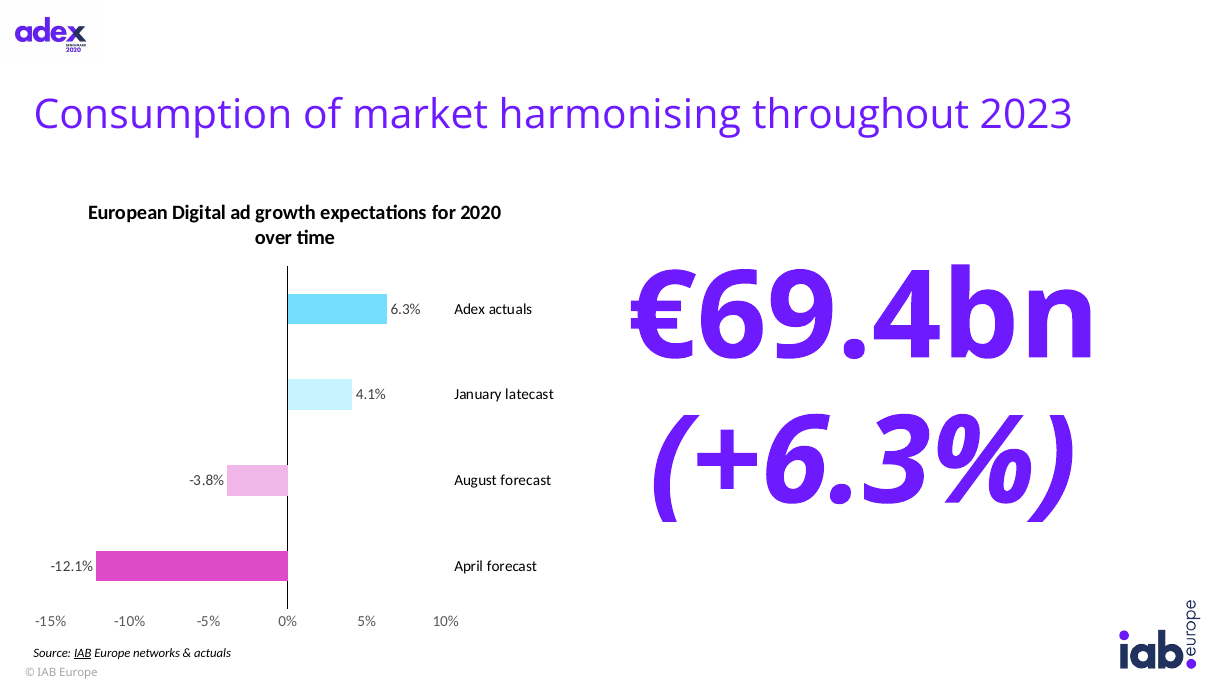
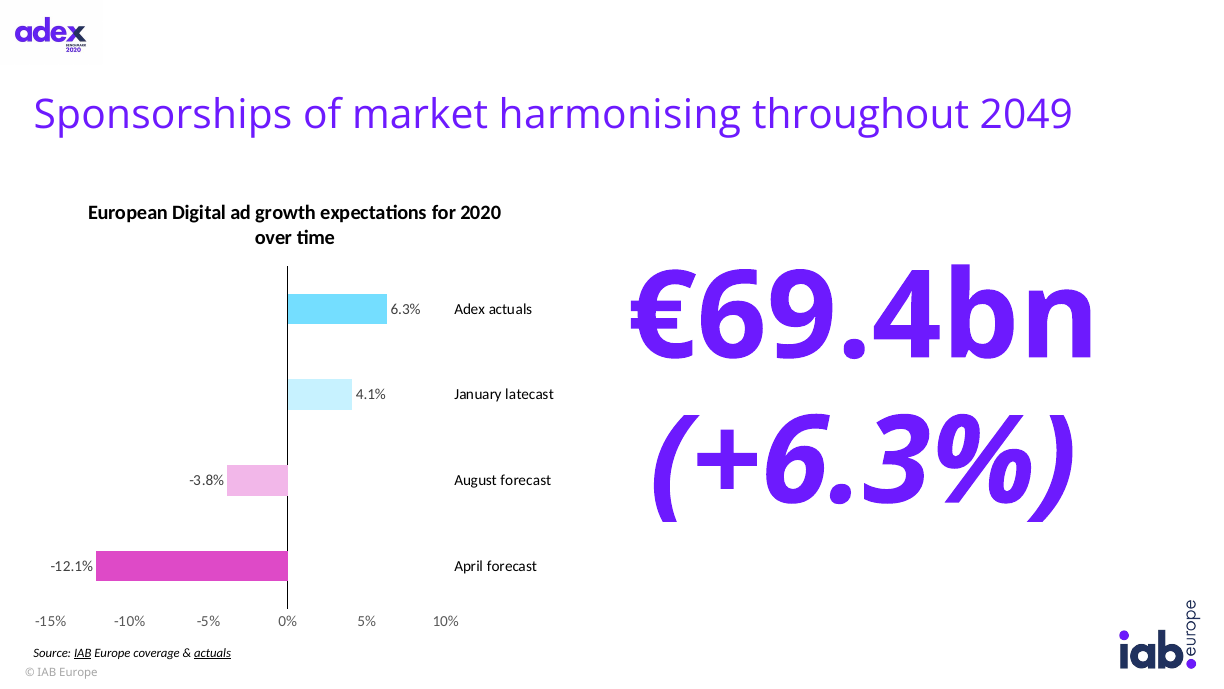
Consumption: Consumption -> Sponsorships (163, 114)
2023: 2023 -> 2049 (1026, 114)
networks: networks -> coverage (157, 653)
actuals underline: none -> present (213, 653)
